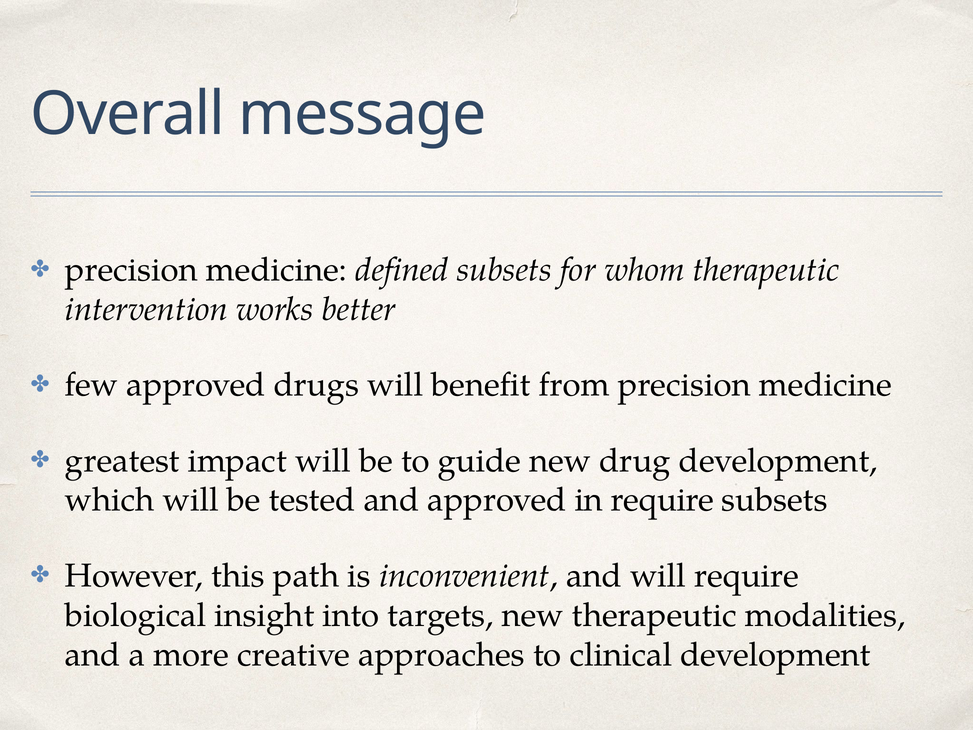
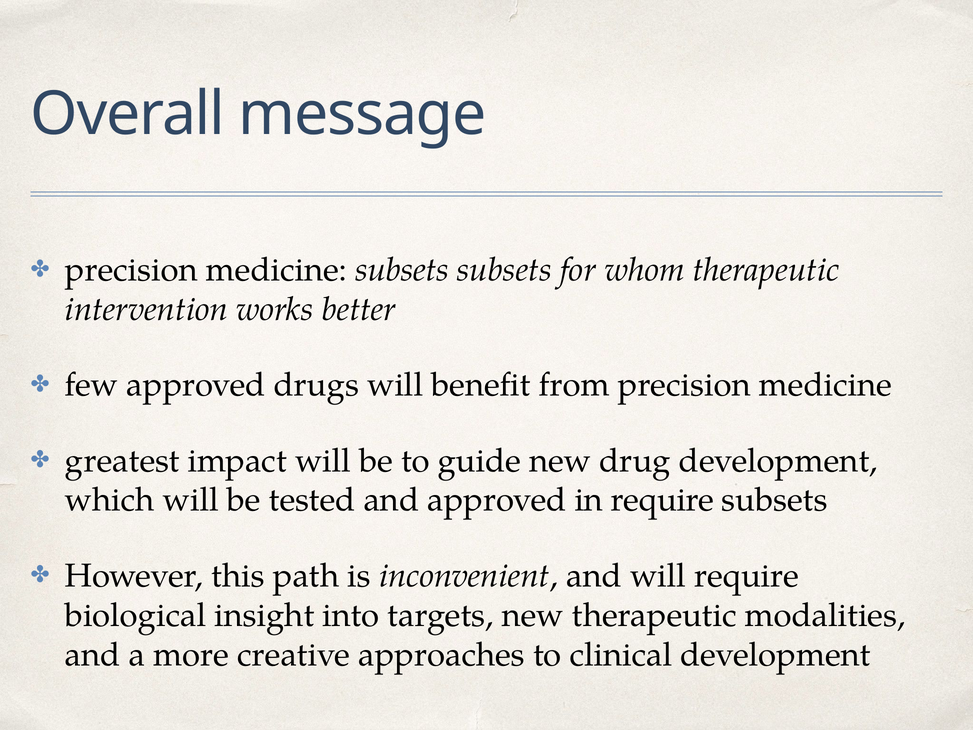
medicine defined: defined -> subsets (402, 270)
